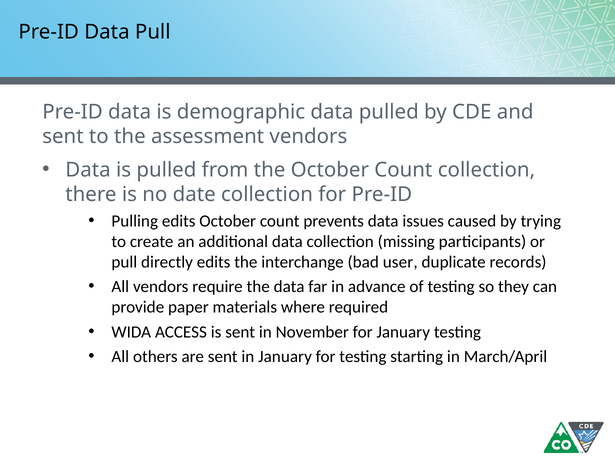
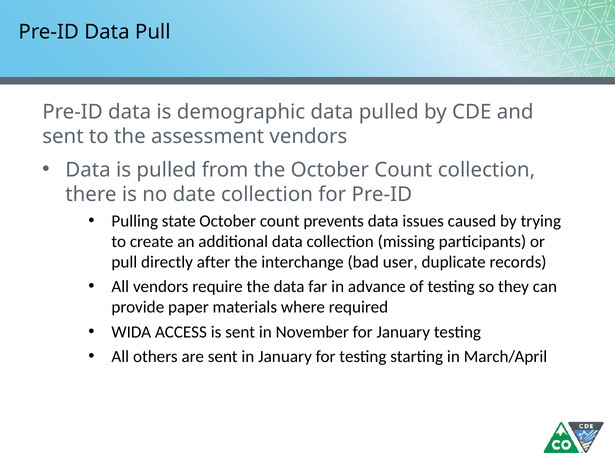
Pulling edits: edits -> state (179, 221)
directly edits: edits -> after (214, 262)
